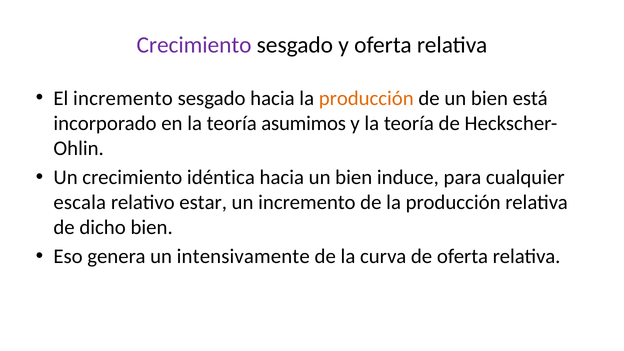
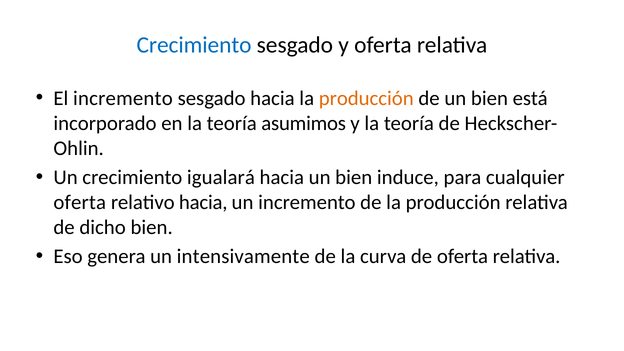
Crecimiento colour: purple -> blue (194, 45)
idéntica: idéntica -> igualará (221, 177)
escala: escala -> oferta (80, 202)
relativo estar: estar -> hacia (203, 202)
